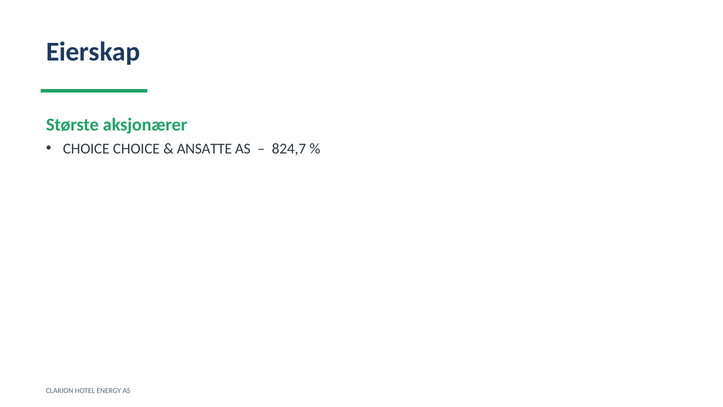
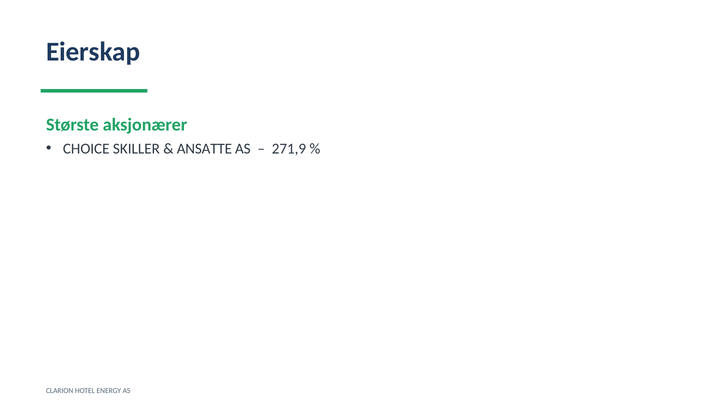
CHOICE CHOICE: CHOICE -> SKILLER (136, 149)
824,7: 824,7 -> 271,9 (289, 149)
